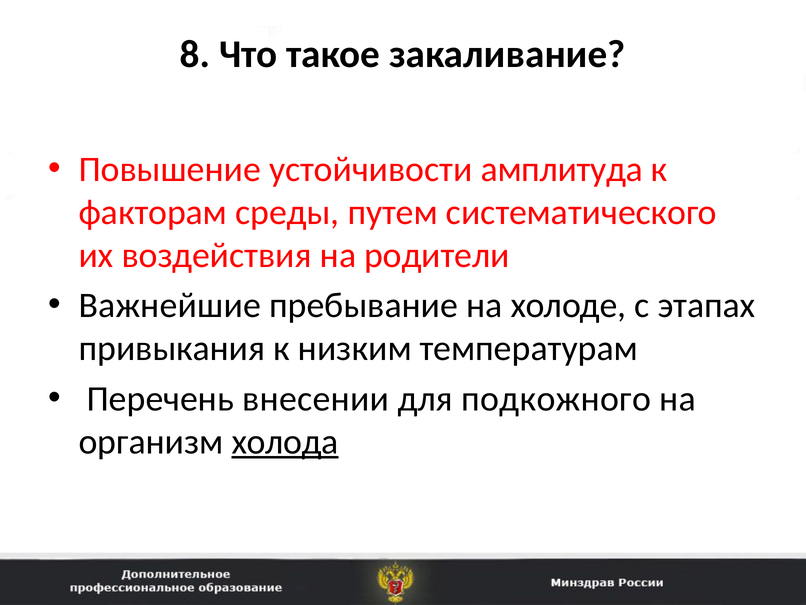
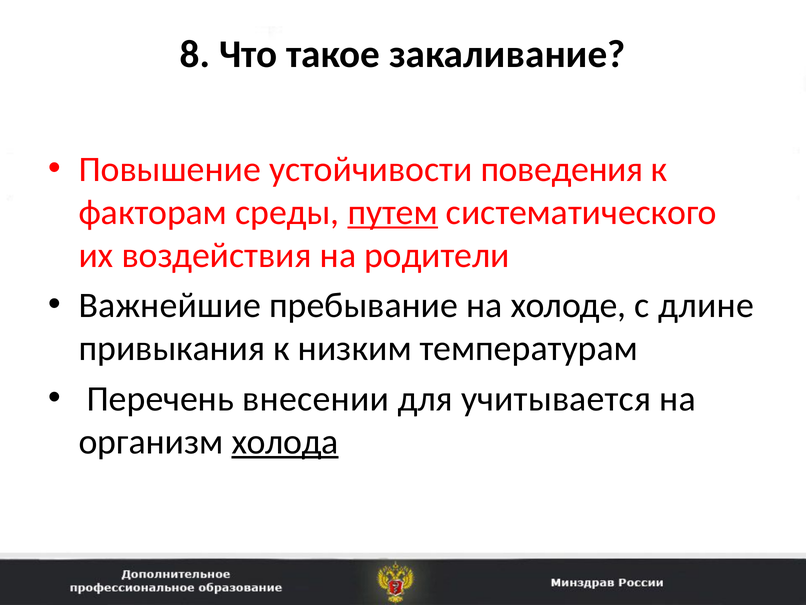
амплитуда: амплитуда -> поведения (562, 169)
путем underline: none -> present (393, 212)
этапах: этапах -> длине (706, 305)
подкожного: подкожного -> учитывается (556, 398)
